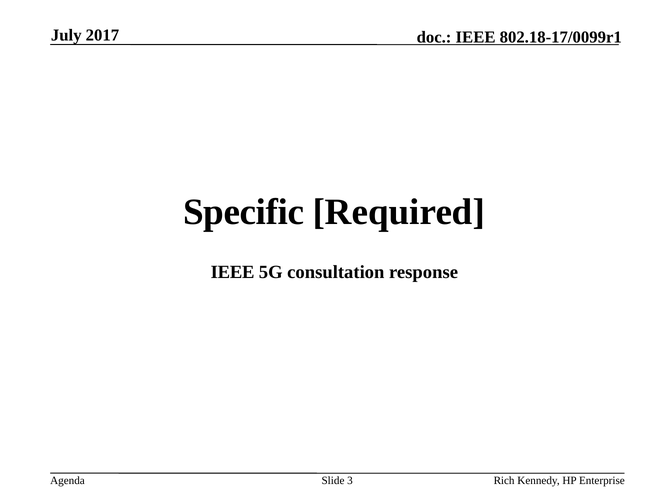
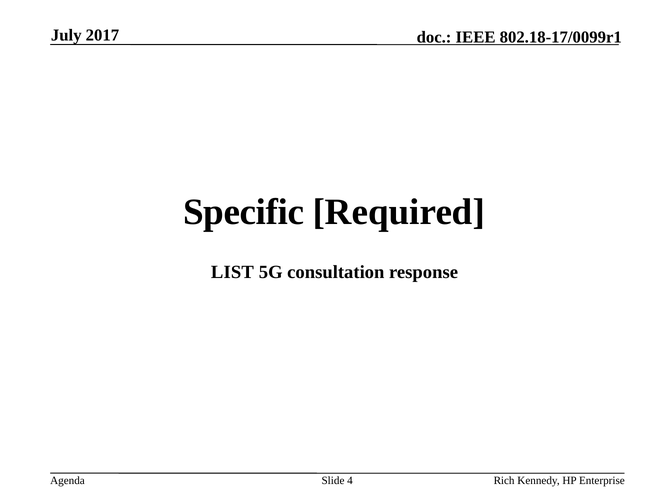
IEEE: IEEE -> LIST (232, 272)
3: 3 -> 4 (350, 481)
